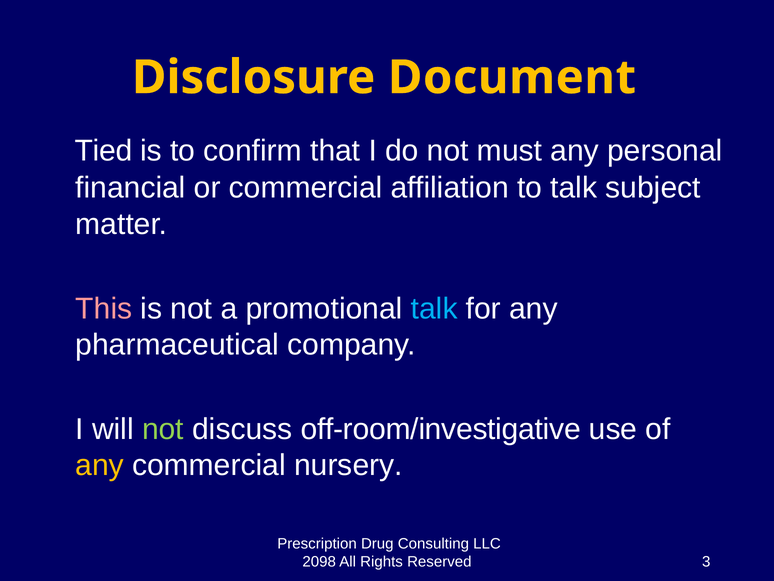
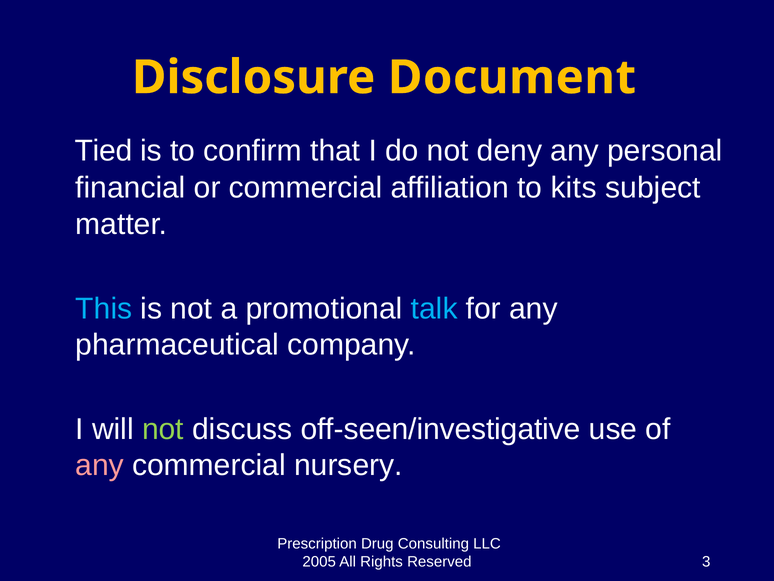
must: must -> deny (510, 151)
to talk: talk -> kits (574, 188)
This colour: pink -> light blue (104, 308)
off-room/investigative: off-room/investigative -> off-seen/investigative (441, 429)
any colour: yellow -> pink (100, 465)
2098: 2098 -> 2005 (319, 561)
